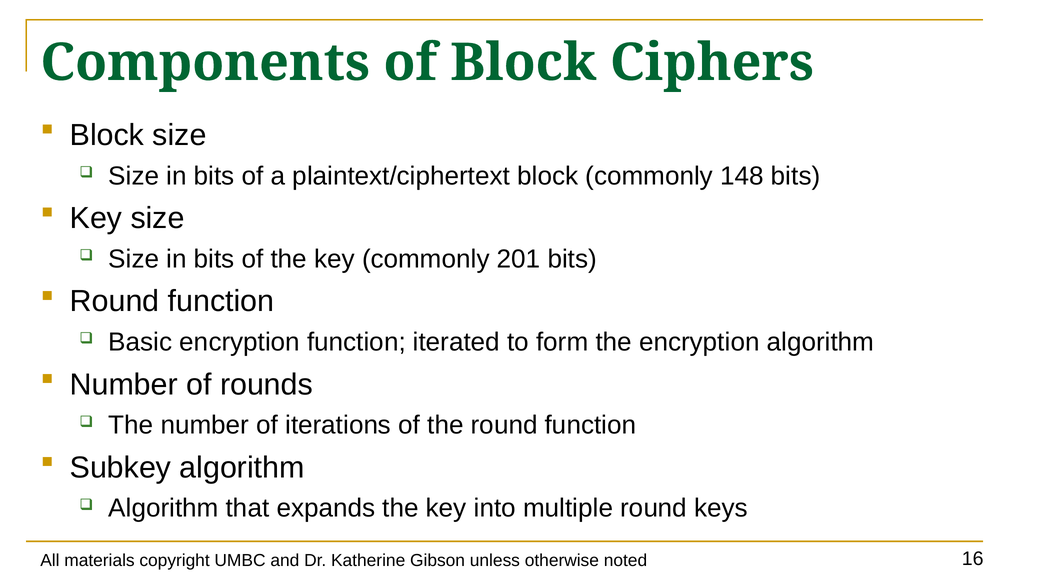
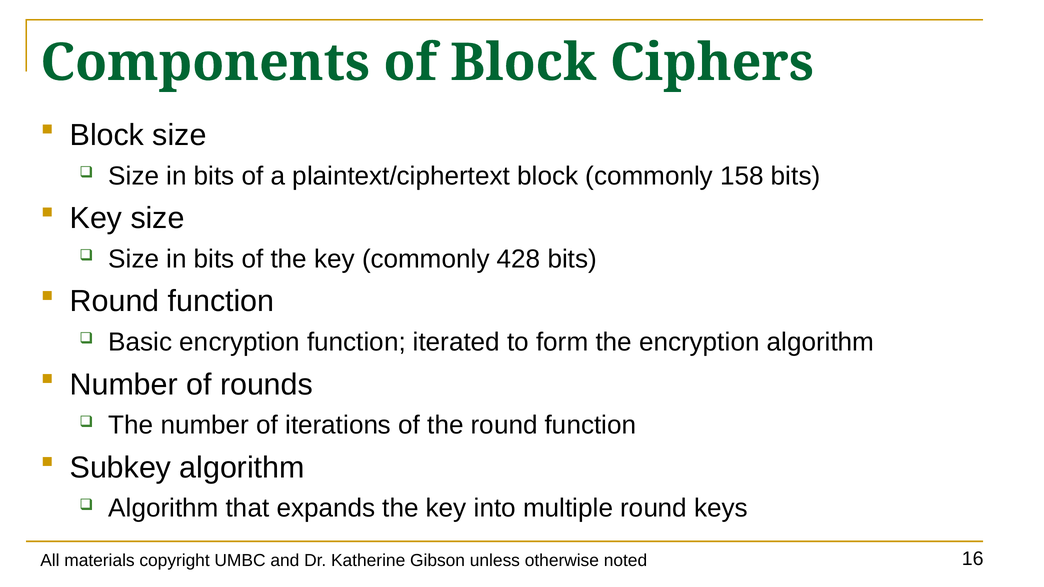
148: 148 -> 158 (742, 176)
201: 201 -> 428 (519, 259)
